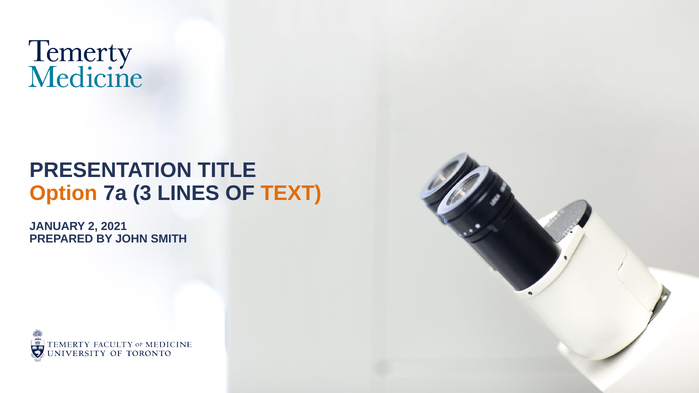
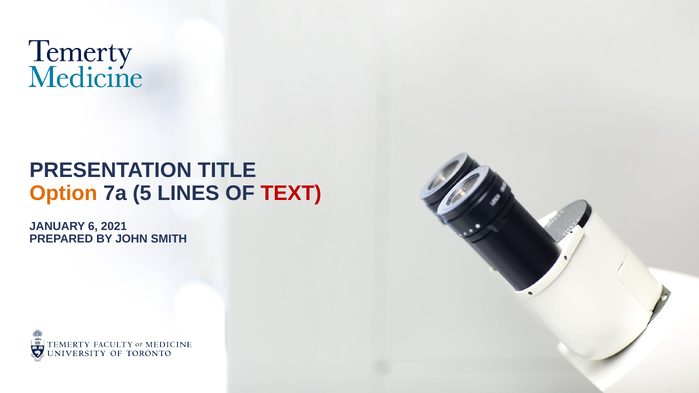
3: 3 -> 5 (142, 193)
TEXT colour: orange -> red (291, 193)
2: 2 -> 6 (93, 226)
